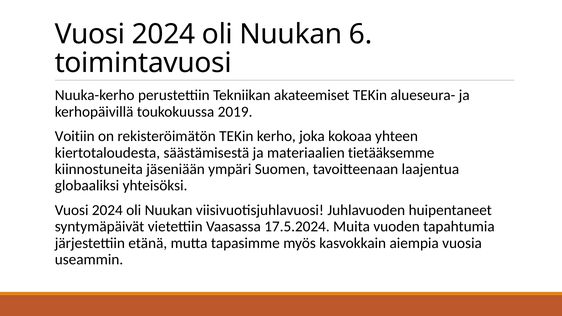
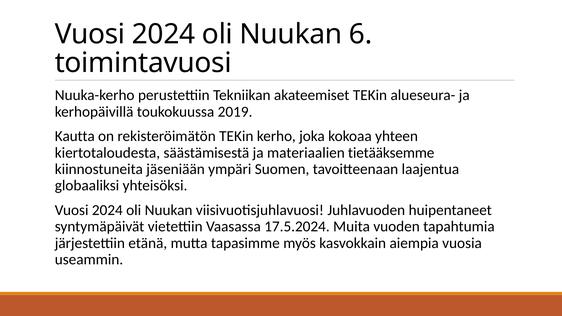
Voitiin: Voitiin -> Kautta (75, 136)
